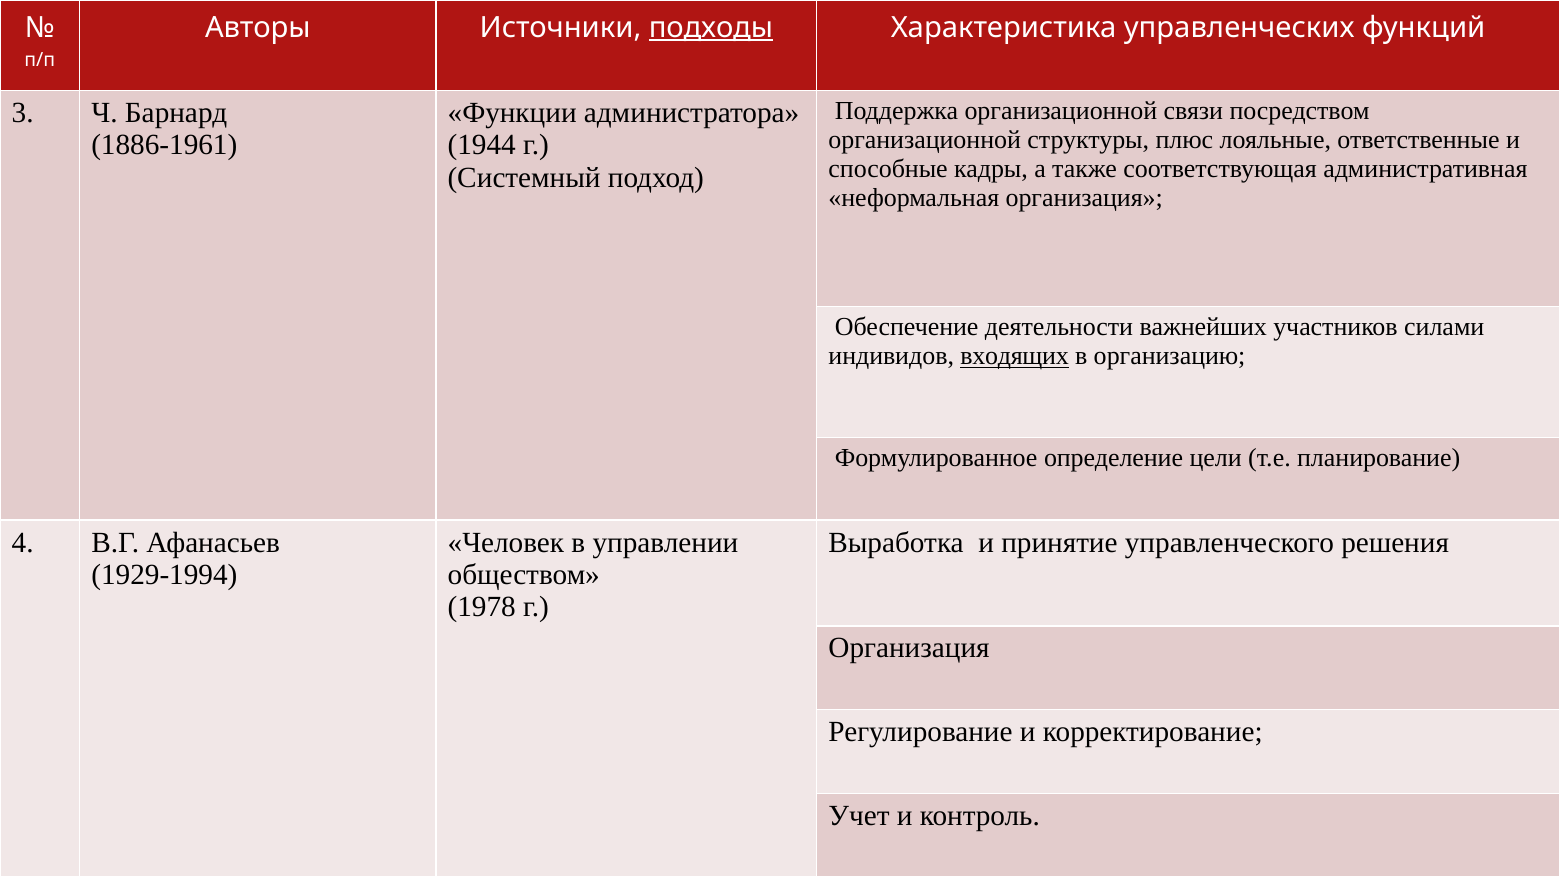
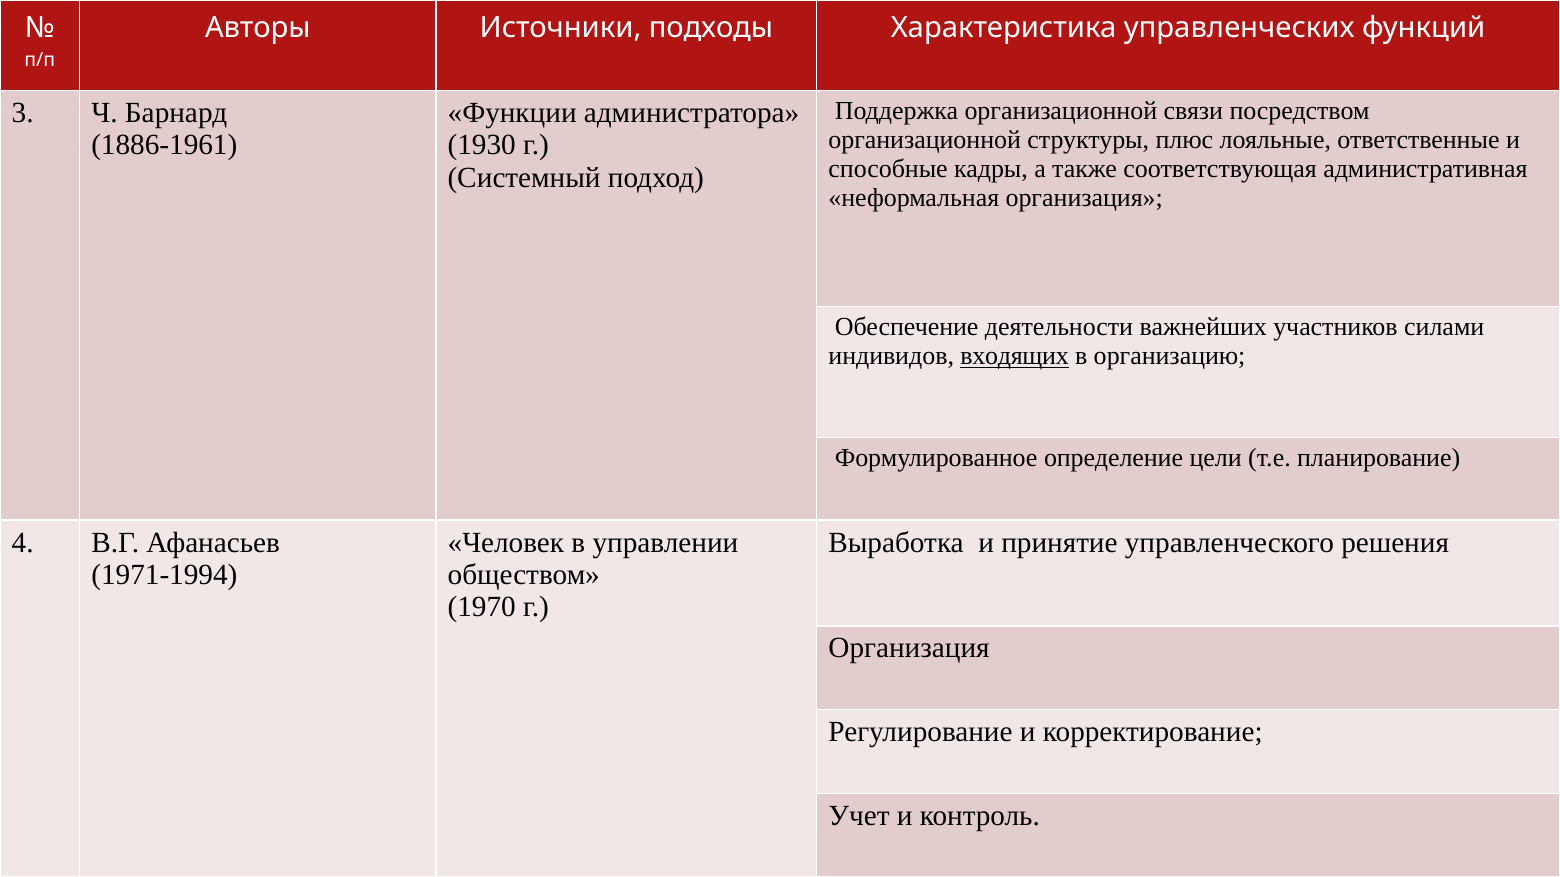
подходы underline: present -> none (711, 27)
1944: 1944 -> 1930 (482, 145)
1929-1994: 1929-1994 -> 1971-1994 (164, 575)
1978: 1978 -> 1970 (482, 608)
